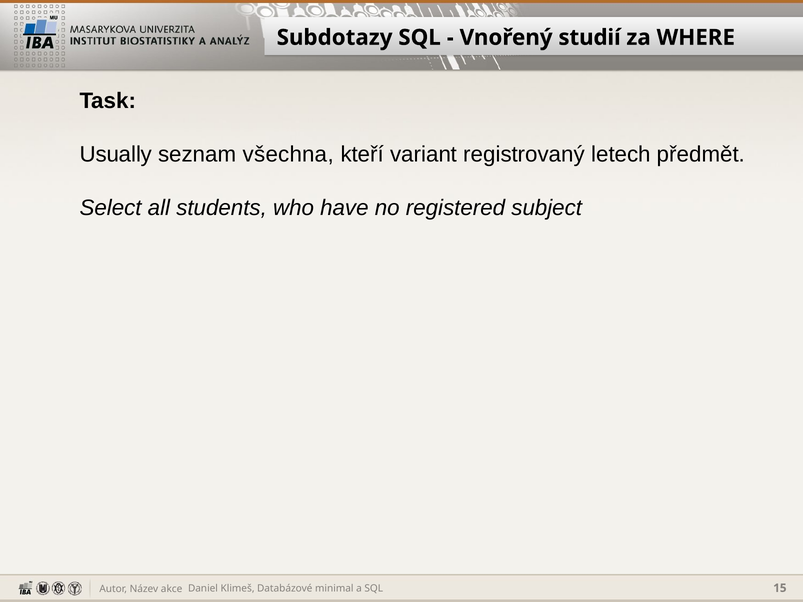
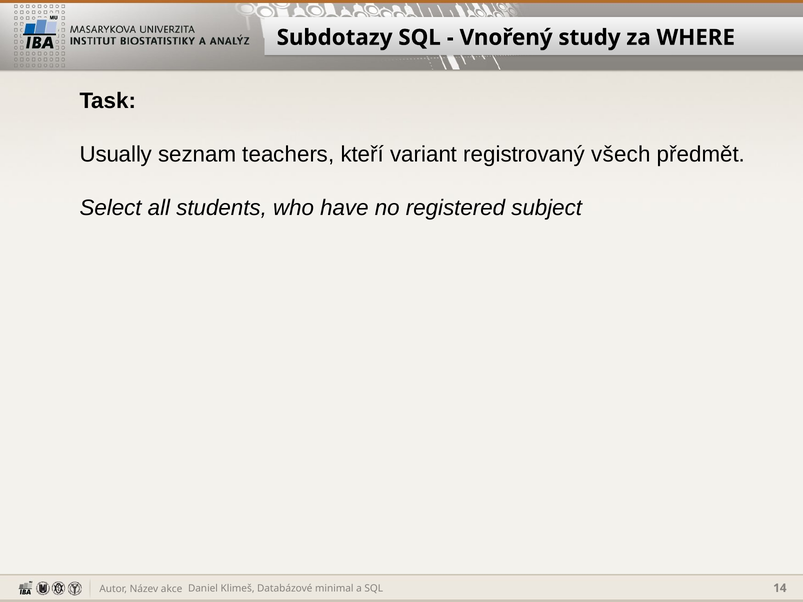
studií: studií -> study (589, 38)
všechna: všechna -> teachers (288, 154)
letech: letech -> všech (621, 154)
15: 15 -> 14 (780, 588)
